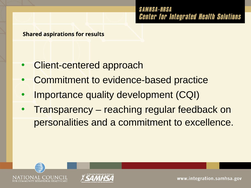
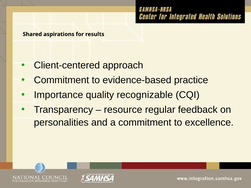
development: development -> recognizable (145, 95)
reaching: reaching -> resource (123, 110)
